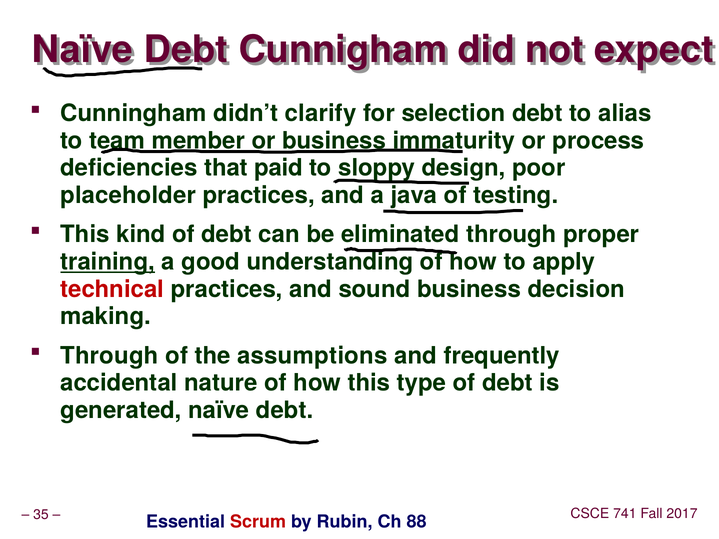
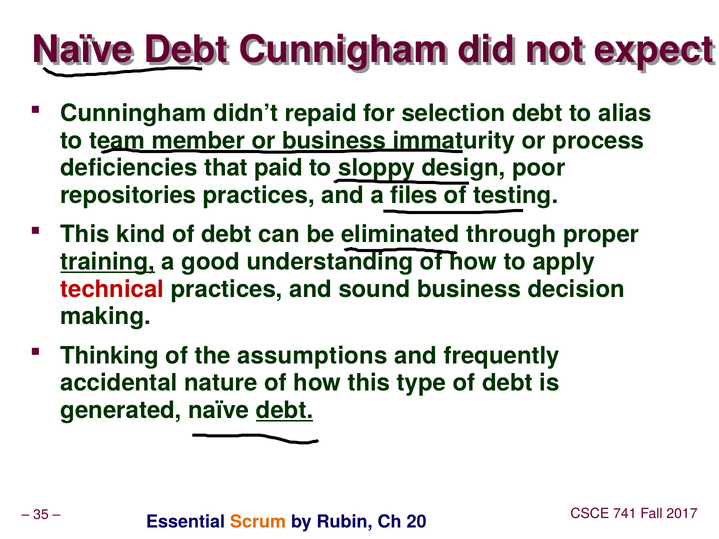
clarify: clarify -> repaid (321, 113)
placeholder: placeholder -> repositories (128, 195)
java: java -> files (414, 195)
Through: Through -> Thinking (110, 356)
debt underline: none -> present (285, 411)
Scrum colour: red -> orange (258, 522)
88: 88 -> 20 (417, 522)
